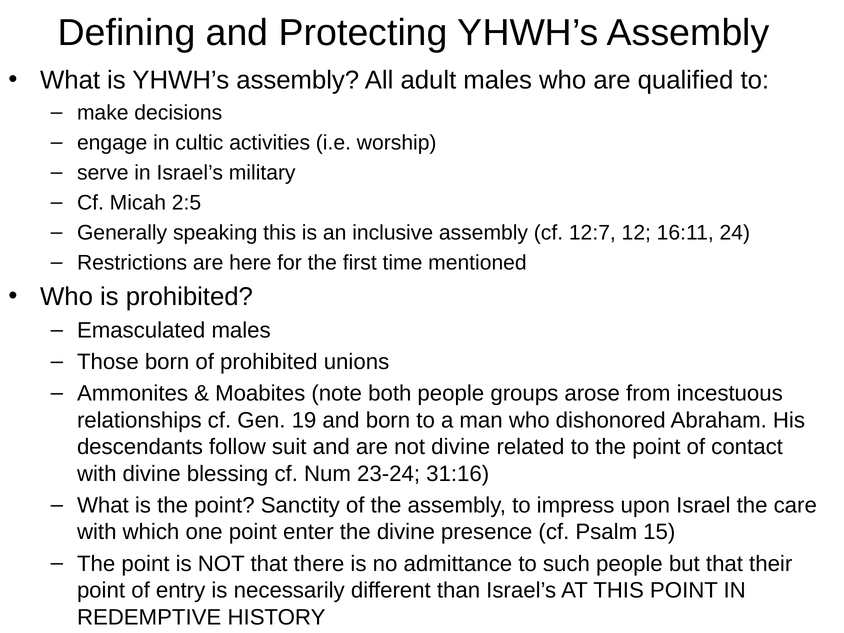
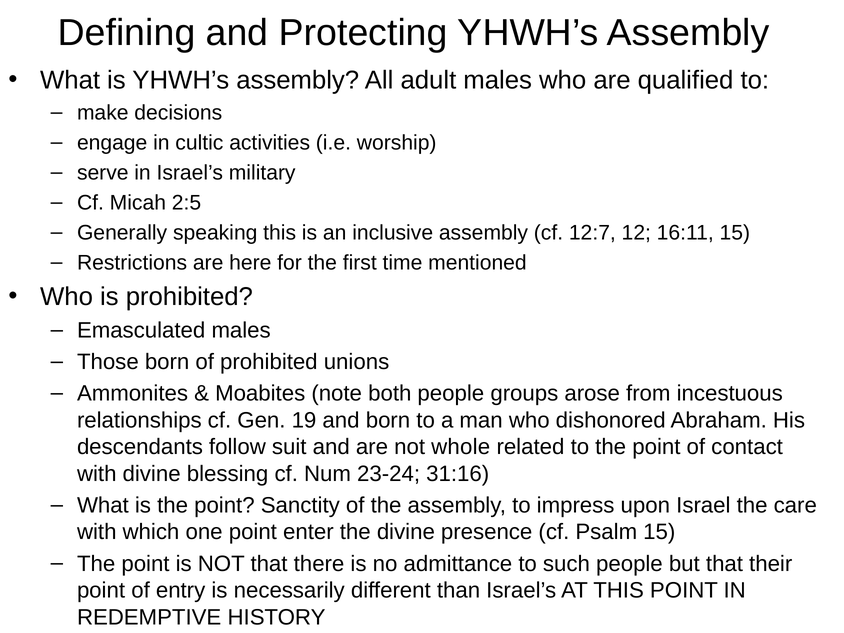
16:11 24: 24 -> 15 (735, 233)
not divine: divine -> whole (461, 447)
